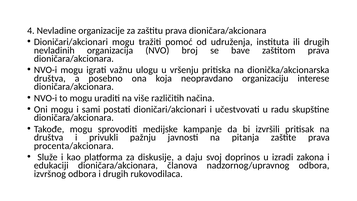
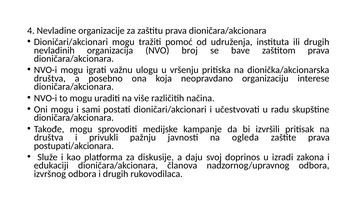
pitanja: pitanja -> ogleda (245, 137)
procenta/akcionara: procenta/akcionara -> postupati/akcionara (74, 146)
